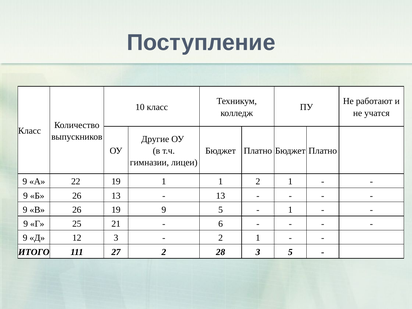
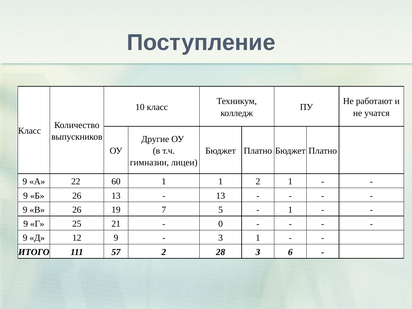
22 19: 19 -> 60 (116, 182)
19 9: 9 -> 7 (164, 210)
6: 6 -> 0 (221, 224)
12 3: 3 -> 9 (116, 238)
2: 2 -> 3 (221, 238)
27: 27 -> 57 (116, 252)
3 5: 5 -> 6 (290, 252)
